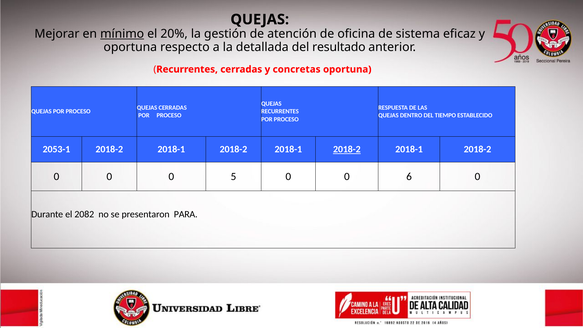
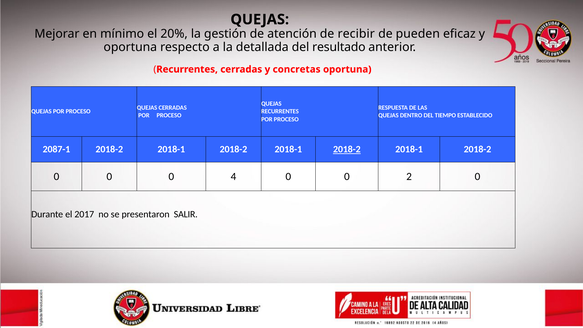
mínimo underline: present -> none (122, 34)
oficina: oficina -> recibir (356, 34)
sistema: sistema -> pueden (418, 34)
2053-1: 2053-1 -> 2087-1 (56, 149)
5: 5 -> 4 (233, 176)
6: 6 -> 2 (409, 176)
2082: 2082 -> 2017 (84, 214)
PARA: PARA -> SALIR (186, 214)
